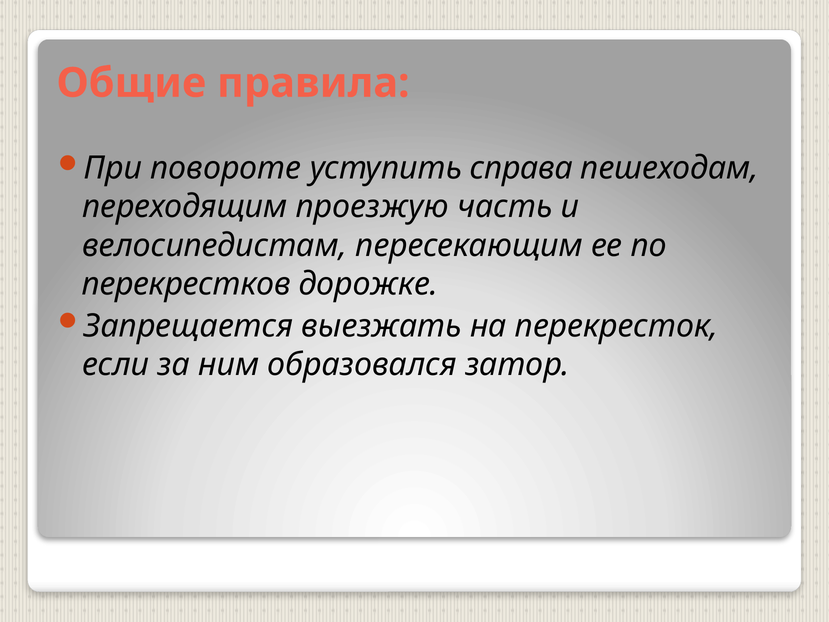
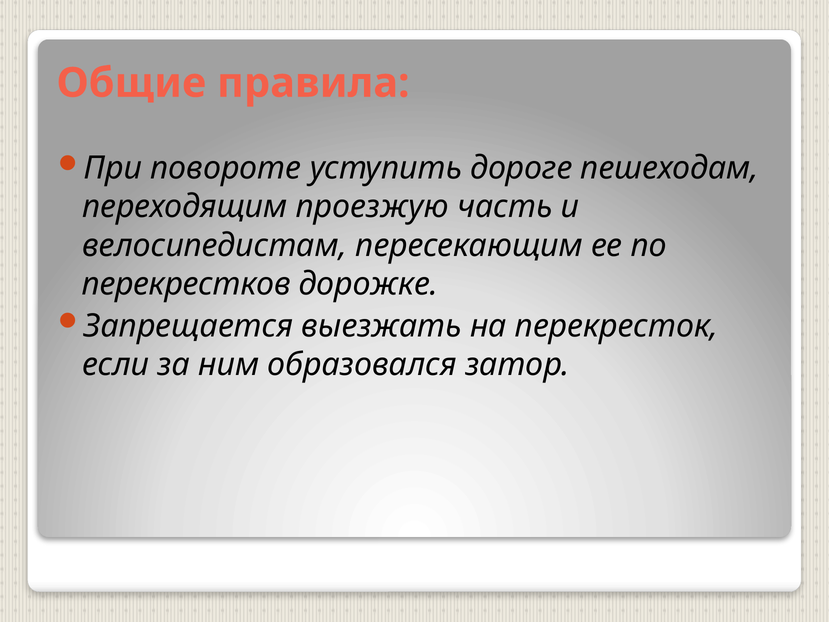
справа: справа -> дороге (521, 168)
